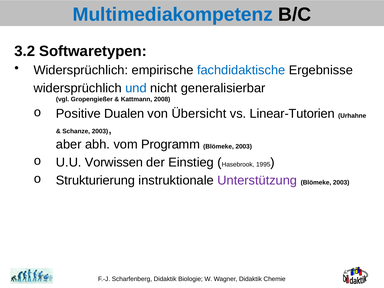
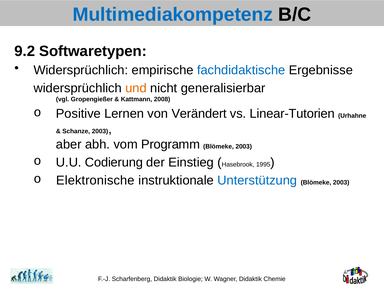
3.2: 3.2 -> 9.2 (25, 51)
und colour: blue -> orange (136, 88)
Dualen: Dualen -> Lernen (124, 114)
Übersicht: Übersicht -> Verändert (199, 114)
Vorwissen: Vorwissen -> Codierung (114, 162)
Strukturierung: Strukturierung -> Elektronische (95, 180)
Unterstützung colour: purple -> blue (257, 180)
